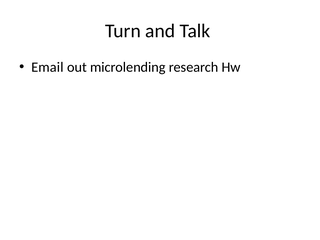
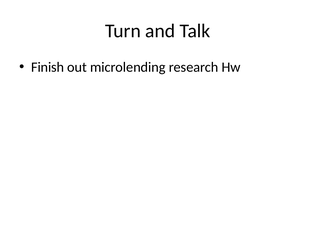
Email: Email -> Finish (48, 67)
